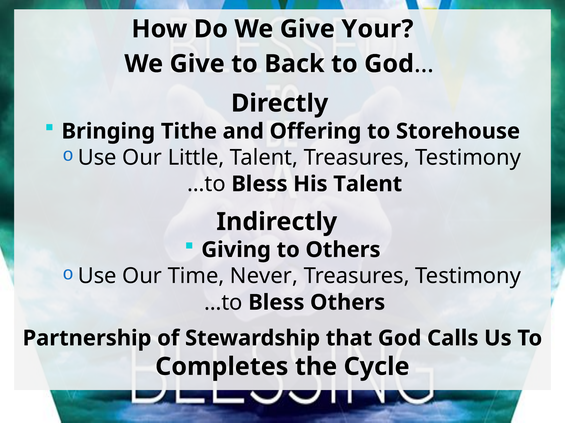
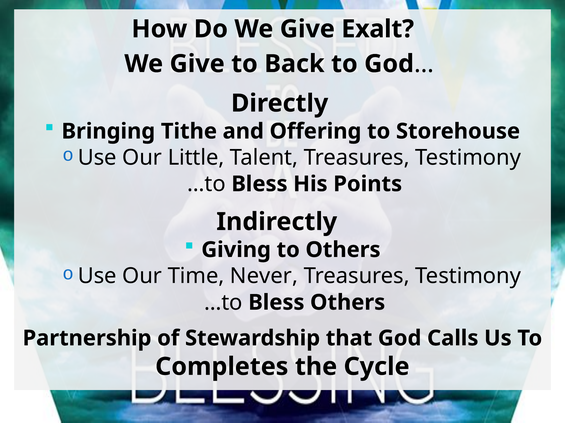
Your: Your -> Exalt (378, 29)
His Talent: Talent -> Points (368, 184)
